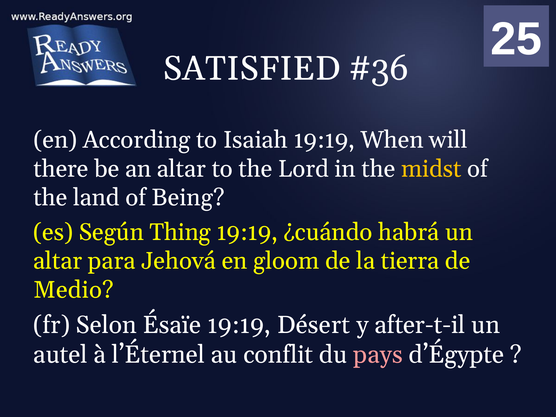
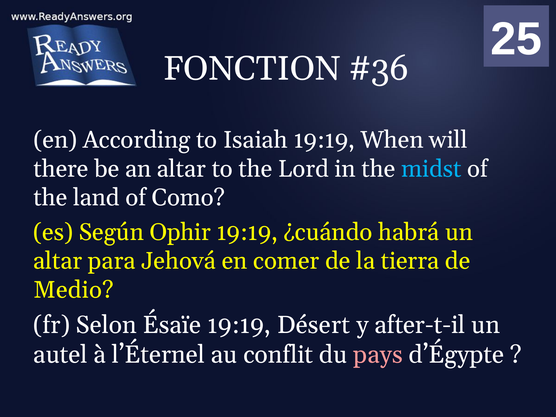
SATISFIED: SATISFIED -> FONCTION (252, 69)
midst colour: yellow -> light blue (431, 169)
Being: Being -> Como (188, 198)
Thing: Thing -> Ophir (180, 232)
gloom: gloom -> comer (286, 261)
